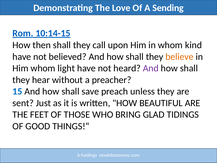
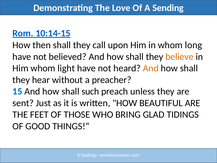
kind: kind -> long (194, 45)
And colour: purple -> orange (151, 68)
save: save -> such (90, 91)
